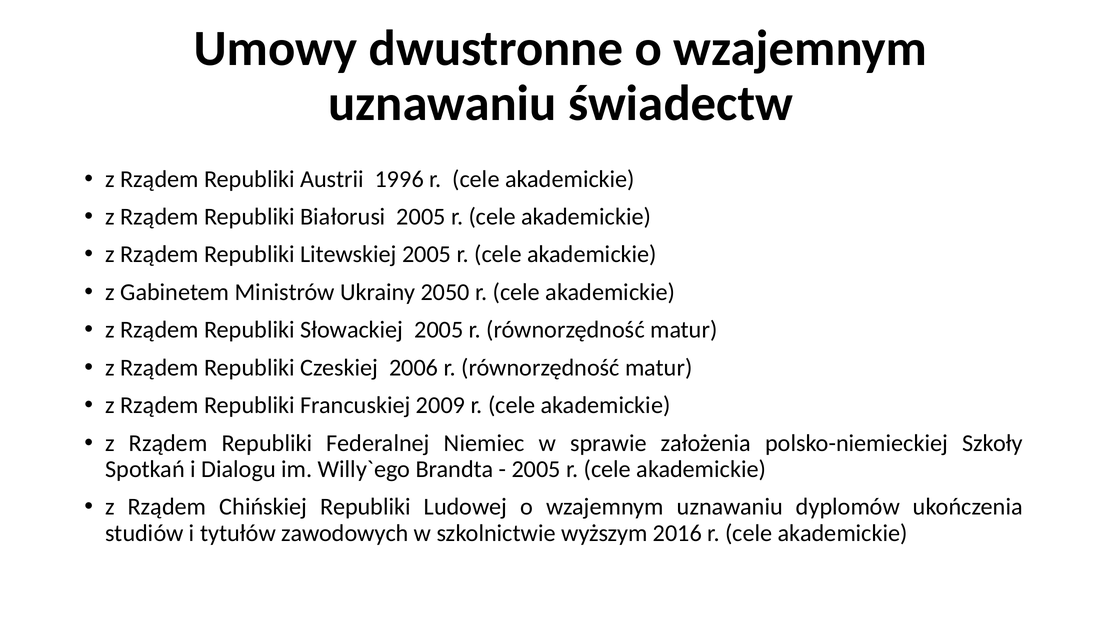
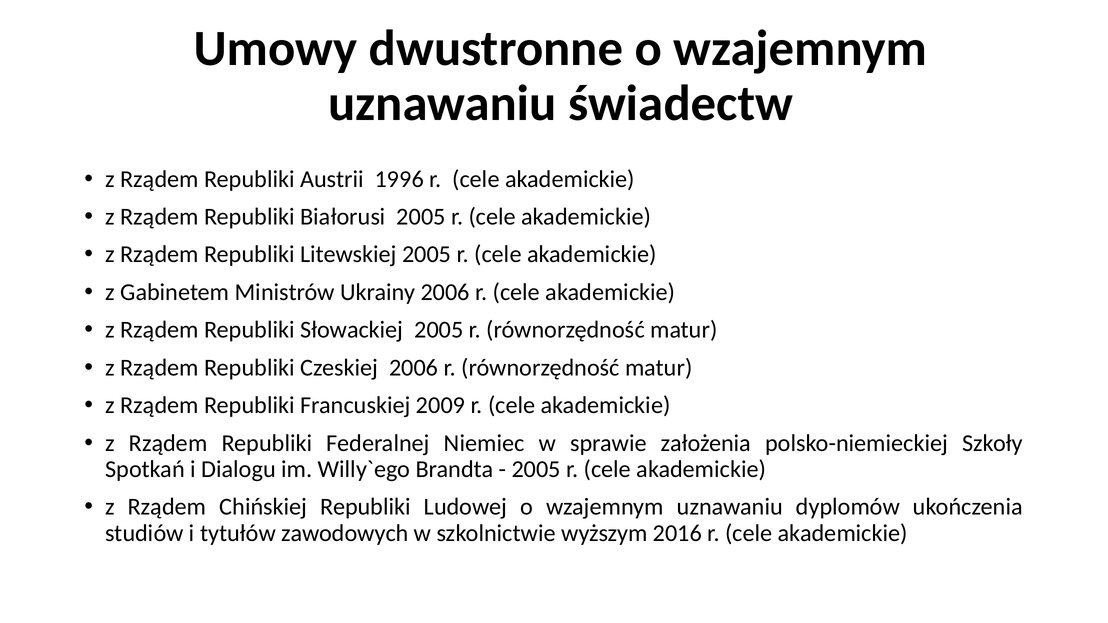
Ukrainy 2050: 2050 -> 2006 (445, 292)
